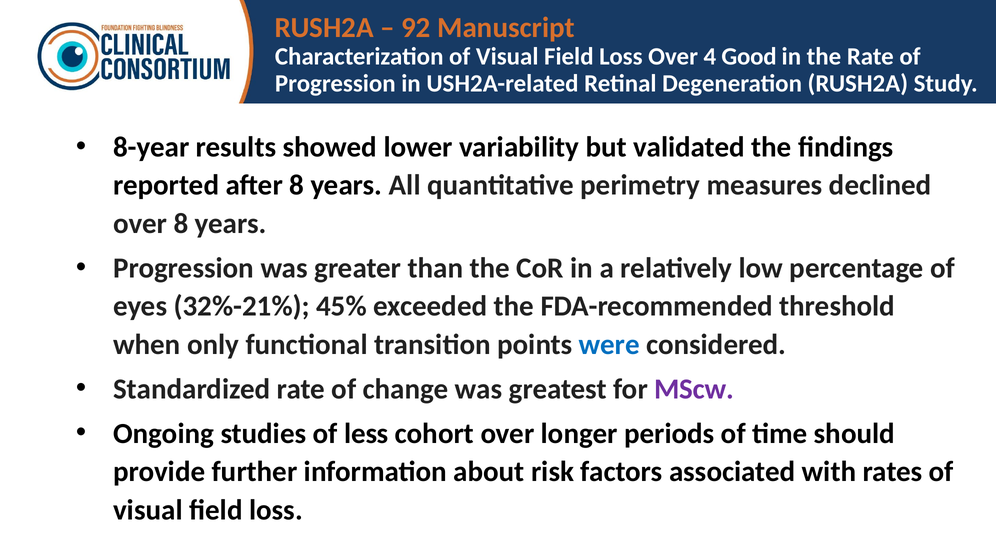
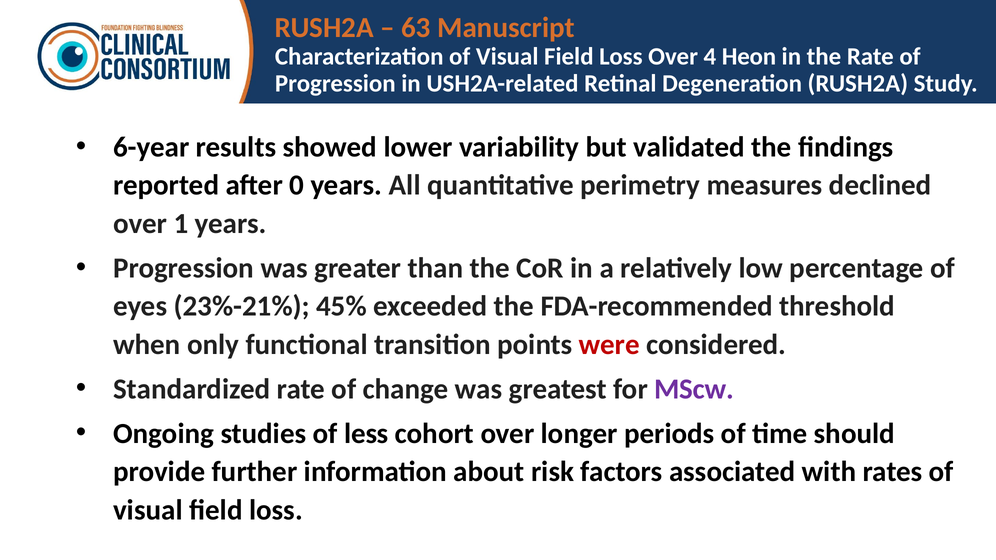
92: 92 -> 63 (416, 28)
Good: Good -> Heon (749, 57)
8-year: 8-year -> 6-year (151, 147)
after 8: 8 -> 0 (297, 185)
over 8: 8 -> 1 (181, 224)
32%-21%: 32%-21% -> 23%-21% (242, 306)
were colour: blue -> red (609, 345)
